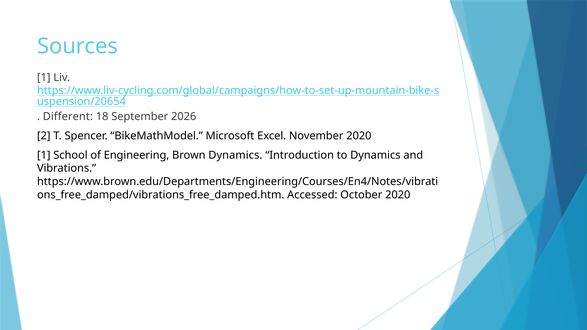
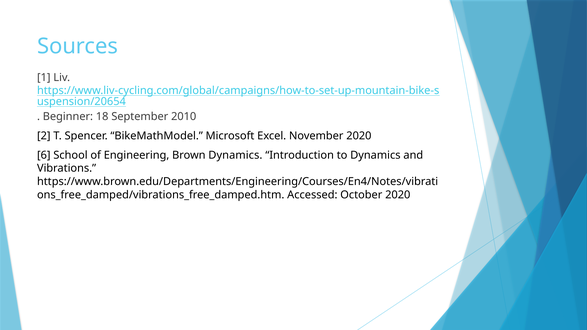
Different: Different -> Beginner (68, 117)
2026: 2026 -> 2010 (184, 117)
1: 1 -> 6 (44, 155)
